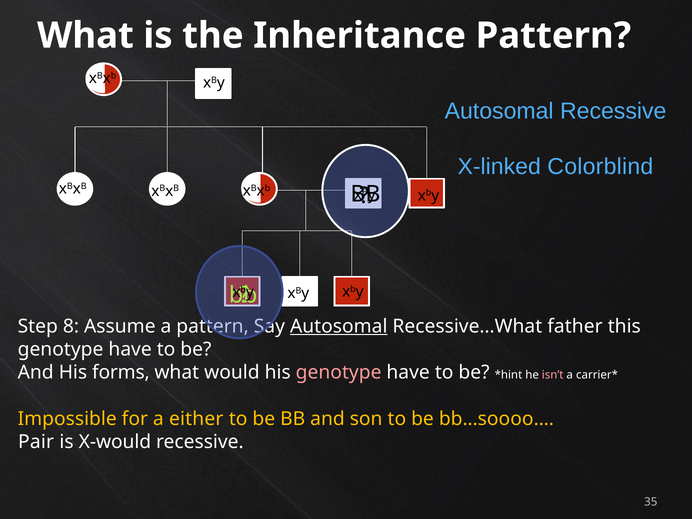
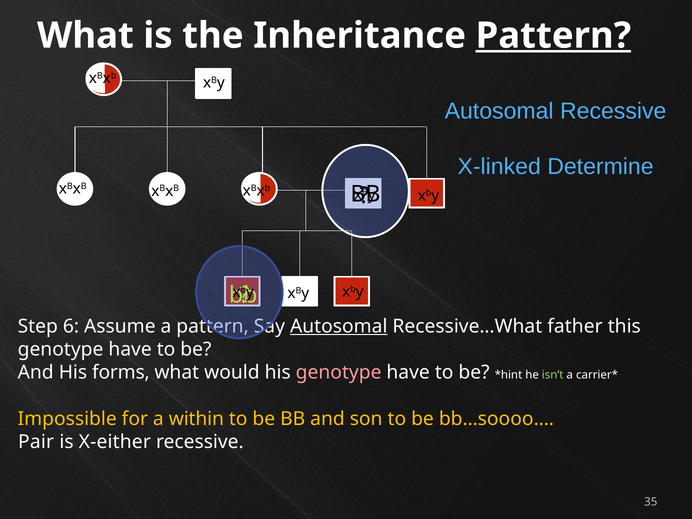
Pattern underline: none -> present (553, 36)
Colorblind: Colorblind -> Determine (600, 166)
8: 8 -> 6 (71, 326)
isn’t colour: pink -> light green (553, 375)
either: either -> within (196, 419)
X-would: X-would -> X-either (115, 442)
